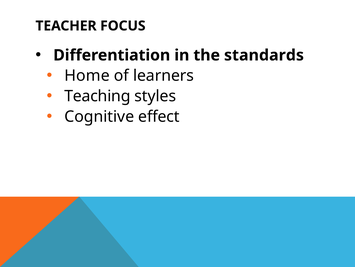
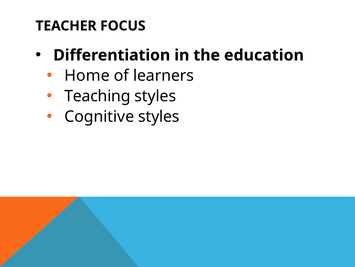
standards: standards -> education (264, 55)
Cognitive effect: effect -> styles (159, 116)
